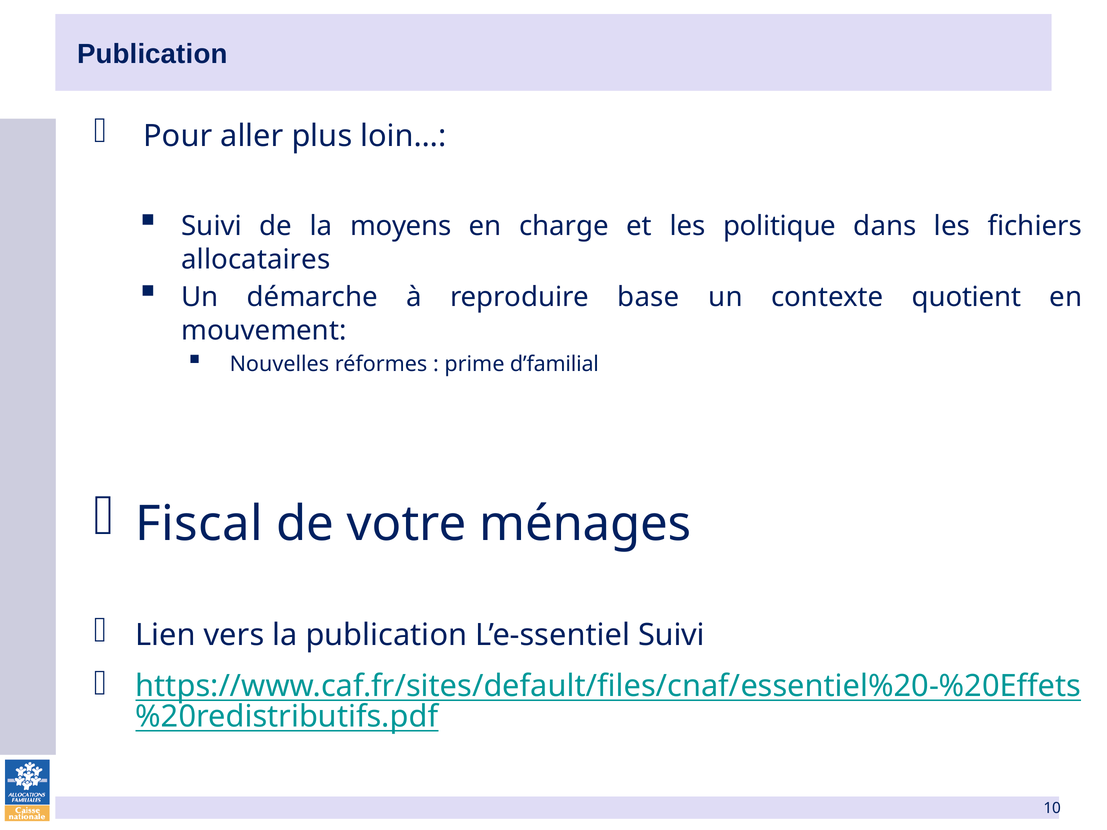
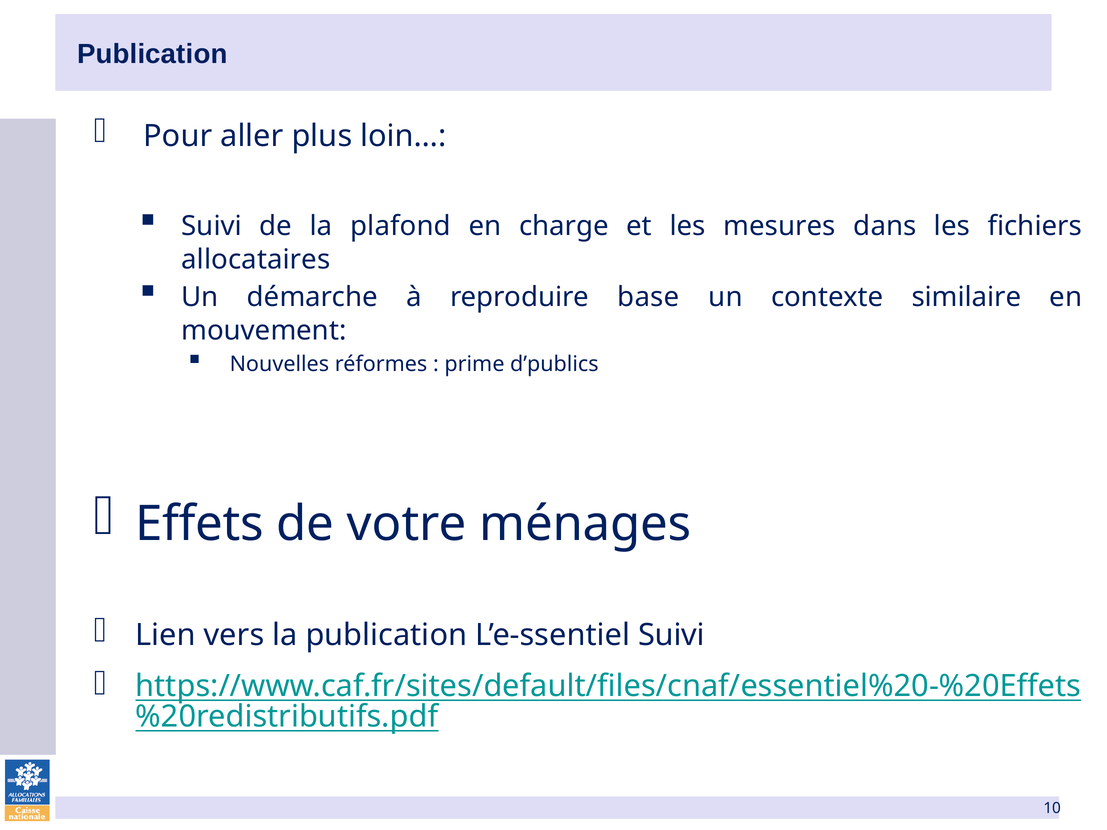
moyens: moyens -> plafond (401, 226)
politique: politique -> mesures (779, 226)
quotient: quotient -> similaire (967, 297)
d’familial: d’familial -> d’publics (554, 364)
Fiscal: Fiscal -> Effets (200, 524)
